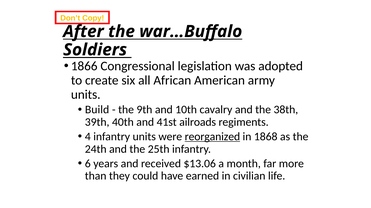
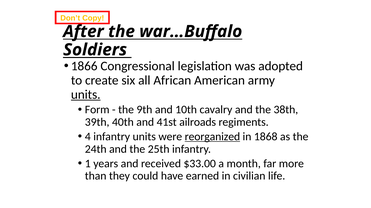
units underline: none -> present (86, 95)
Build: Build -> Form (97, 110)
6: 6 -> 1 (88, 164)
$13.06: $13.06 -> $33.00 (200, 164)
